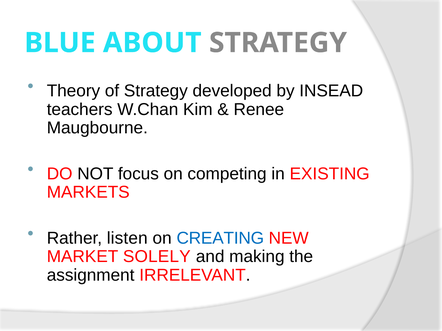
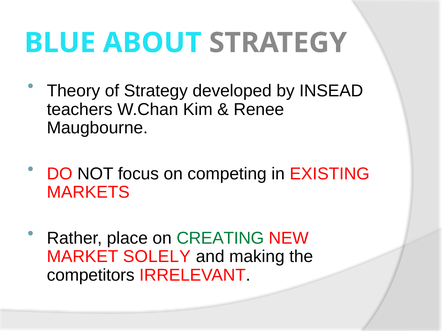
listen: listen -> place (127, 238)
CREATING colour: blue -> green (220, 238)
assignment: assignment -> competitors (91, 276)
